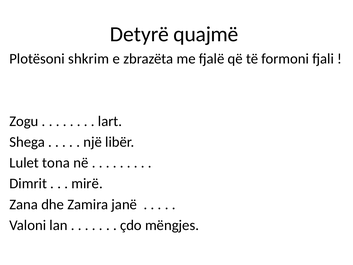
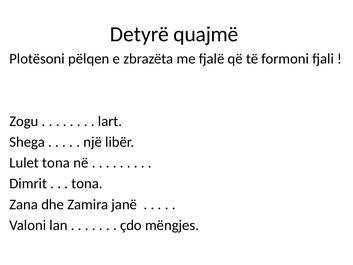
shkrim: shkrim -> pëlqen (89, 59)
mirë: mirë -> tona (87, 183)
